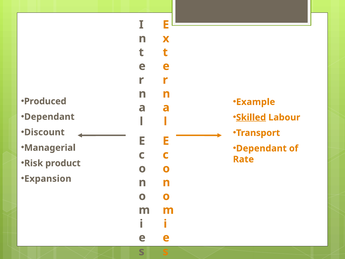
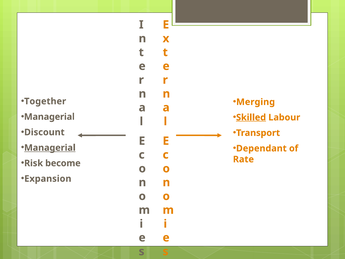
Produced: Produced -> Together (45, 101)
Example: Example -> Merging (256, 102)
Dependant: Dependant -> Managerial (49, 117)
Managerial underline: none -> present (50, 148)
product: product -> become (63, 163)
